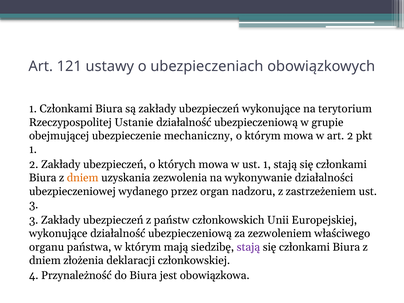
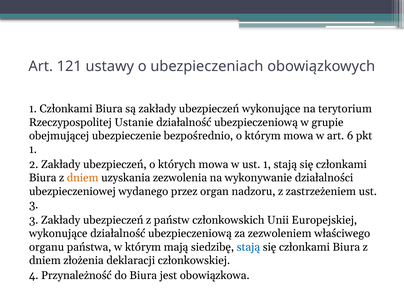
mechaniczny: mechaniczny -> bezpośrednio (198, 136)
art 2: 2 -> 6 (350, 136)
stają colour: purple -> blue (248, 247)
